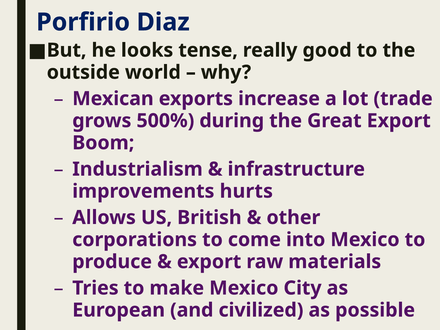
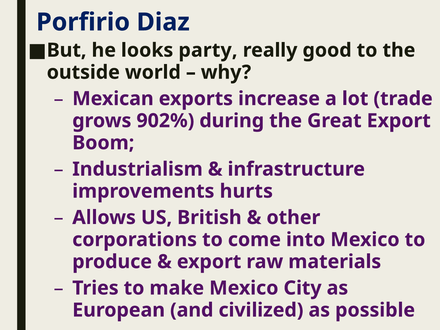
tense: tense -> party (208, 50)
500%: 500% -> 902% (165, 121)
